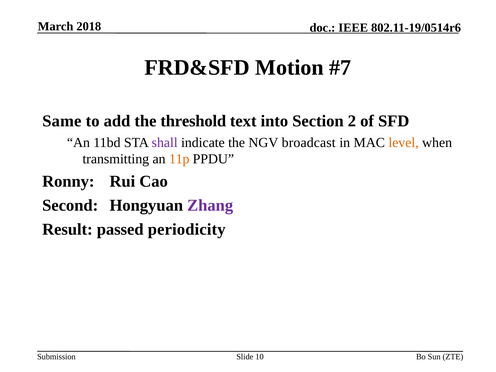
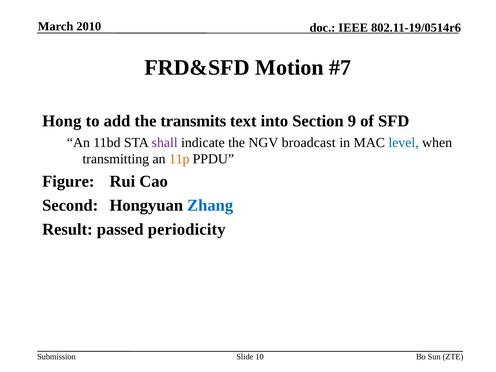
2018: 2018 -> 2010 (89, 26)
Same: Same -> Hong (62, 121)
threshold: threshold -> transmits (193, 121)
2: 2 -> 9 (352, 121)
level colour: orange -> blue (404, 142)
Ronny: Ronny -> Figure (68, 182)
Zhang colour: purple -> blue (210, 206)
